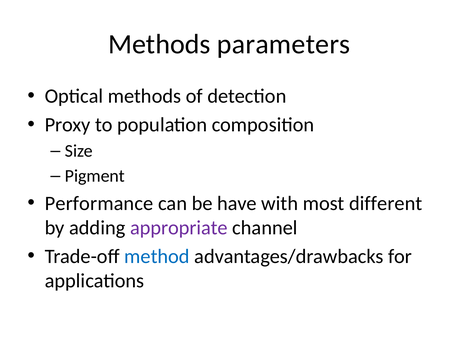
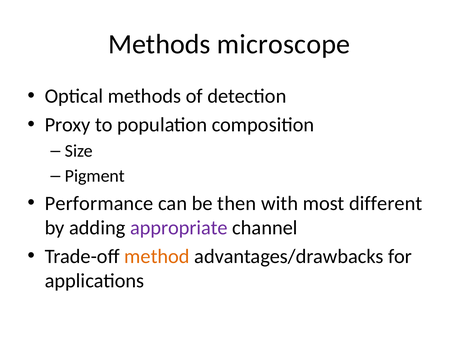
parameters: parameters -> microscope (284, 44)
have: have -> then (237, 203)
method colour: blue -> orange (157, 257)
